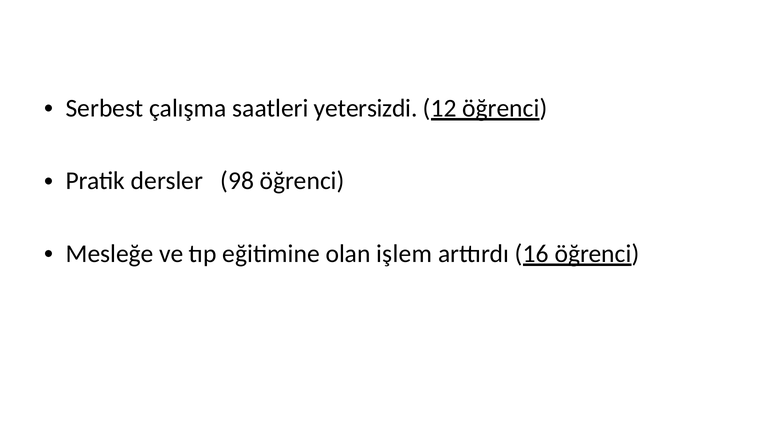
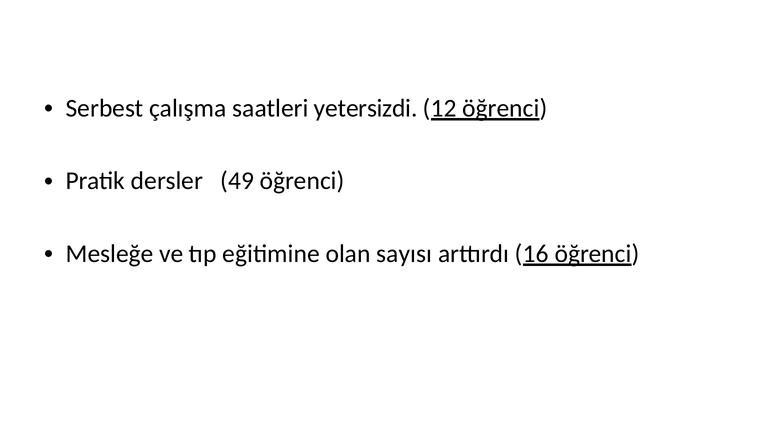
98: 98 -> 49 (237, 181)
işlem: işlem -> sayısı (404, 253)
